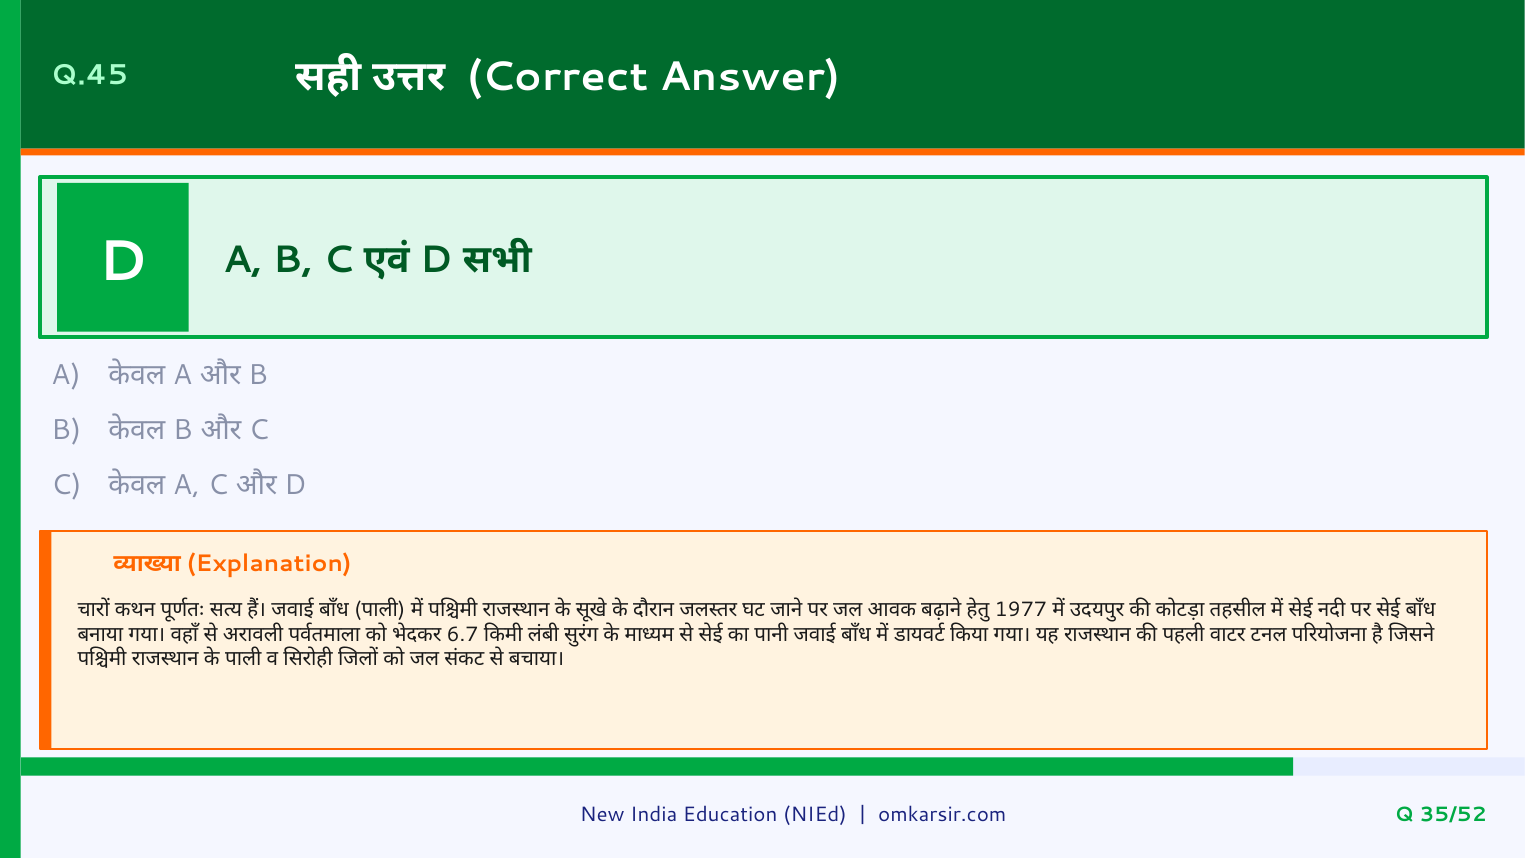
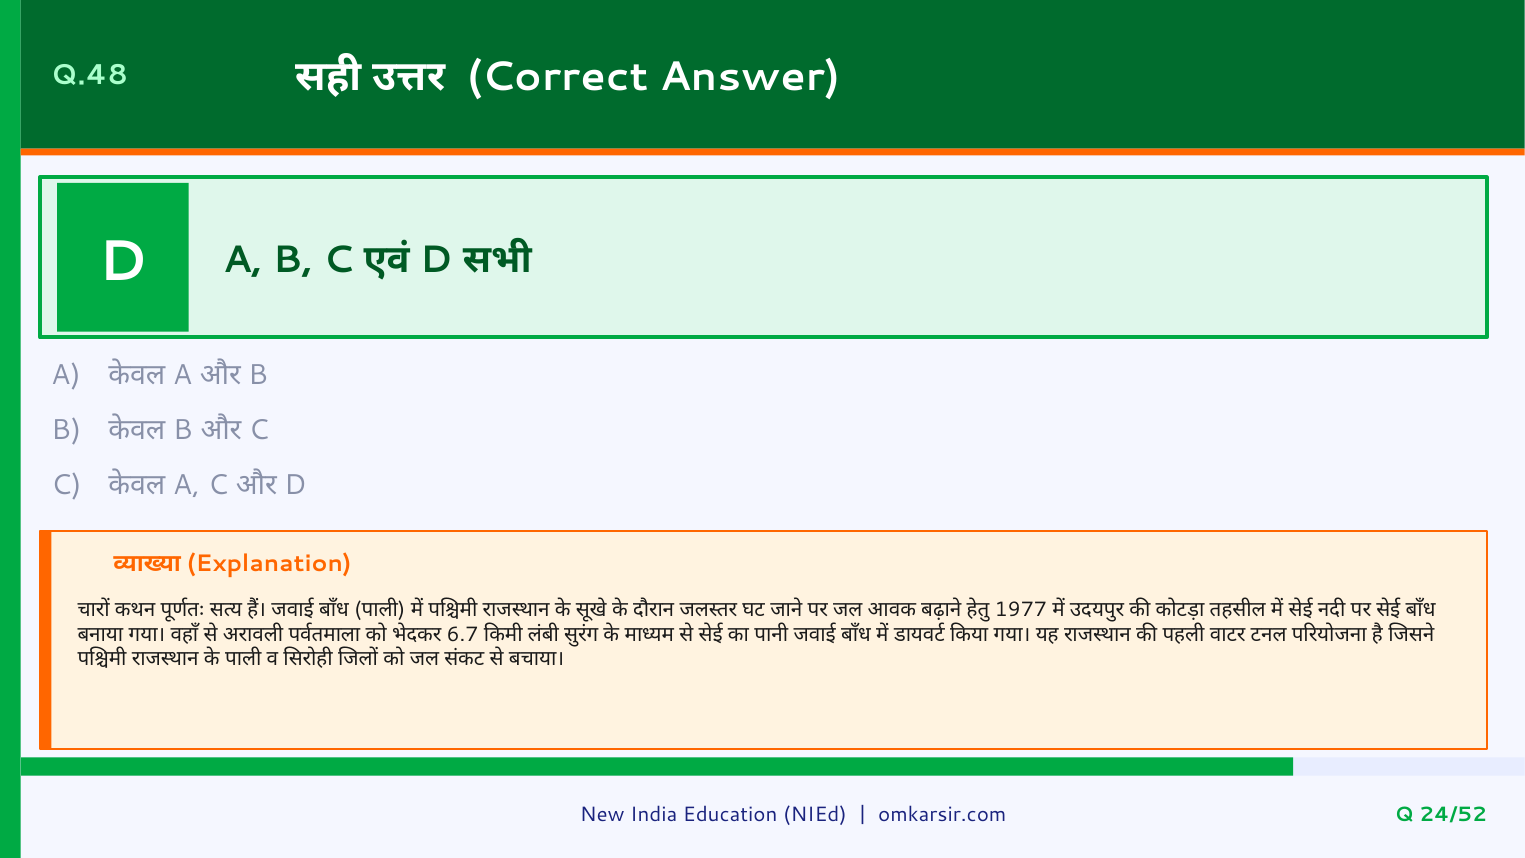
Q.45: Q.45 -> Q.48 (90, 75)
35/52: 35/52 -> 24/52 (1453, 815)
